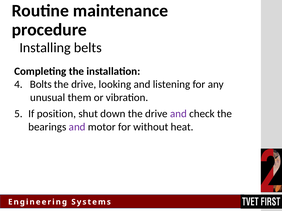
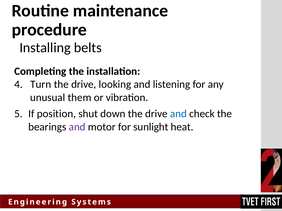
Bolts: Bolts -> Turn (41, 85)
and colour: purple -> blue (178, 114)
without: without -> sunlight (151, 127)
